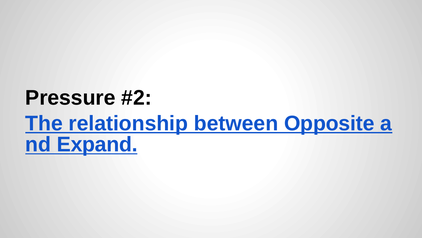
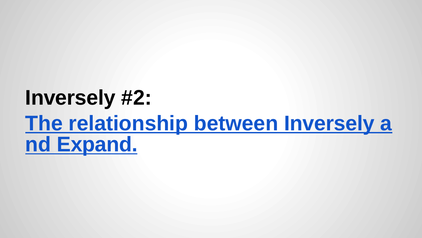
Pressure: Pressure -> Inversely (70, 98)
between Opposite: Opposite -> Inversely (329, 123)
